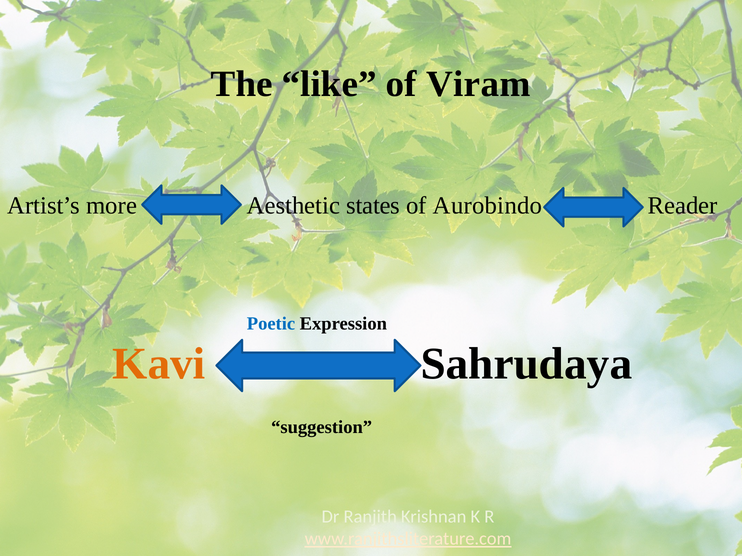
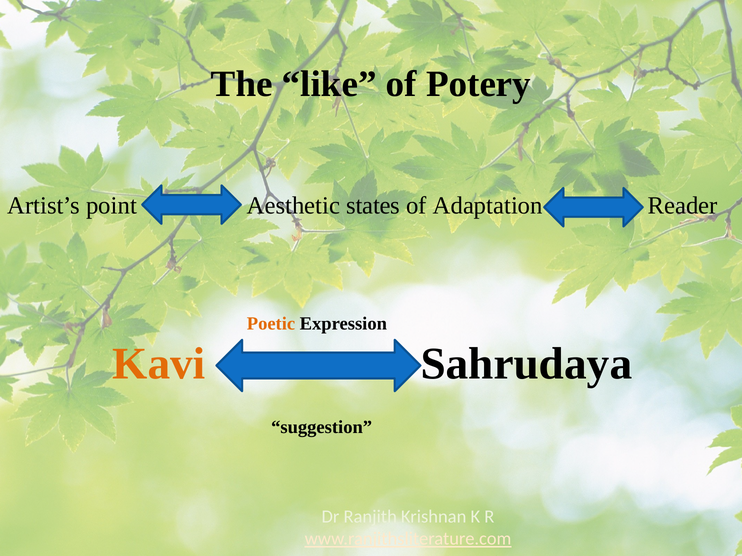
Viram: Viram -> Potery (478, 84)
more: more -> point (112, 206)
Aurobindo: Aurobindo -> Adaptation (488, 206)
Poetic colour: blue -> orange (271, 324)
